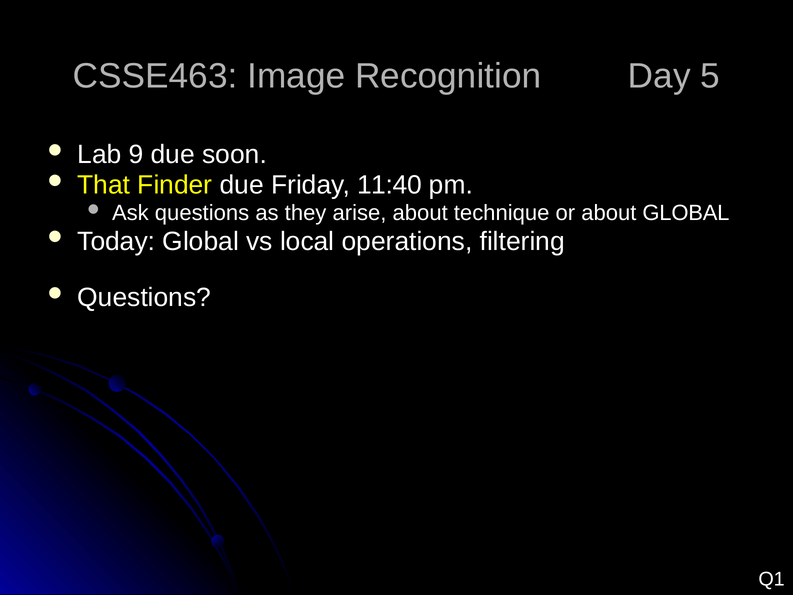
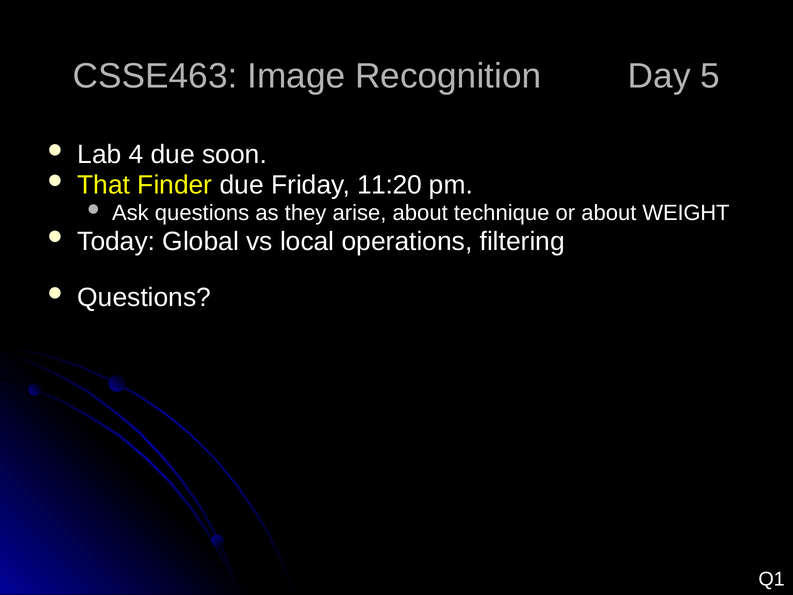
9: 9 -> 4 (136, 154)
11:40: 11:40 -> 11:20 (390, 185)
about GLOBAL: GLOBAL -> WEIGHT (686, 213)
